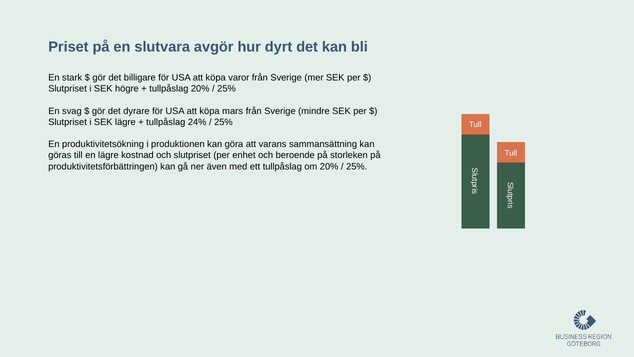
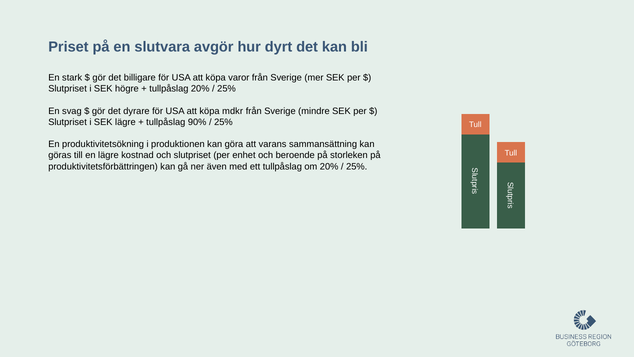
mars: mars -> mdkr (233, 111)
24%: 24% -> 90% (197, 122)
